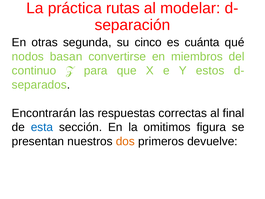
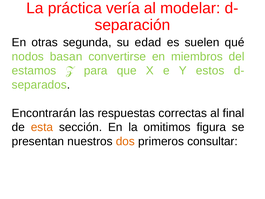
rutas: rutas -> vería (123, 8)
cinco: cinco -> edad (148, 42)
cuánta: cuánta -> suelen (202, 42)
continuo: continuo -> estamos (34, 71)
esta colour: blue -> orange (42, 127)
devuelve: devuelve -> consultar (212, 141)
